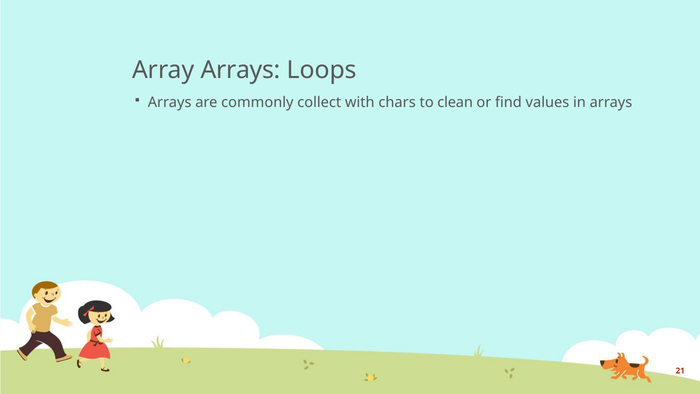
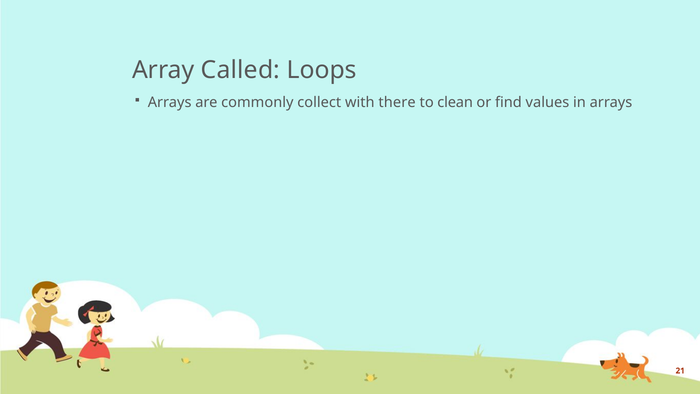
Array Arrays: Arrays -> Called (240, 70)
chars: chars -> there (397, 102)
